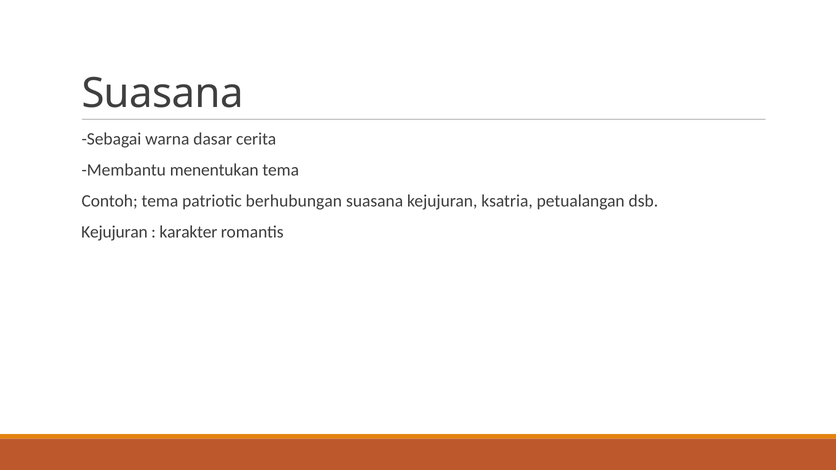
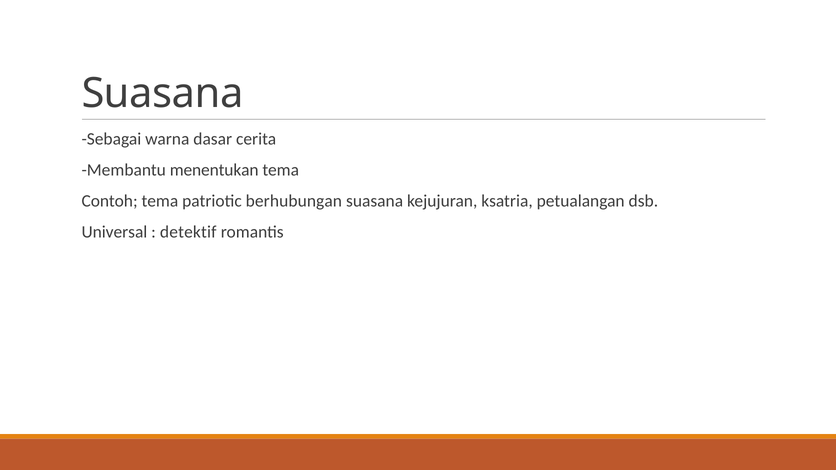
Kejujuran: Kejujuran -> Universal (114, 232)
karakter: karakter -> detektif (188, 232)
